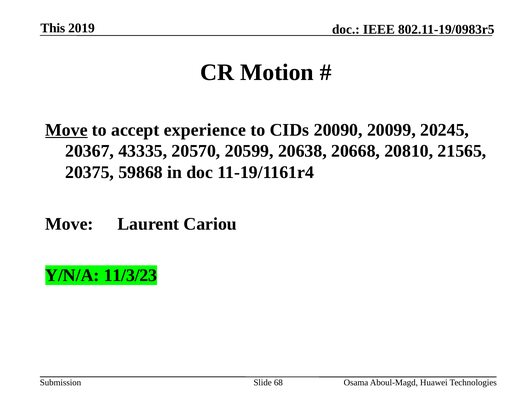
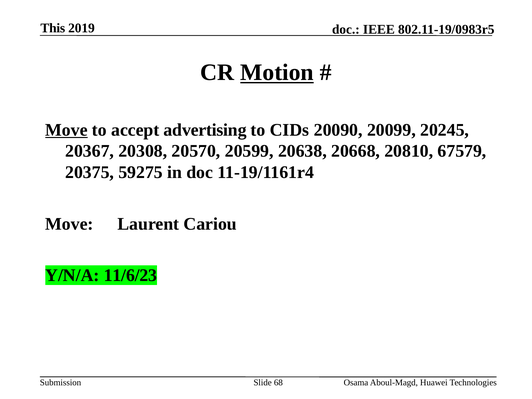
Motion underline: none -> present (277, 73)
experience: experience -> advertising (205, 130)
43335: 43335 -> 20308 (143, 151)
21565: 21565 -> 67579 (462, 151)
59868: 59868 -> 59275 (141, 172)
11/3/23: 11/3/23 -> 11/6/23 (130, 275)
